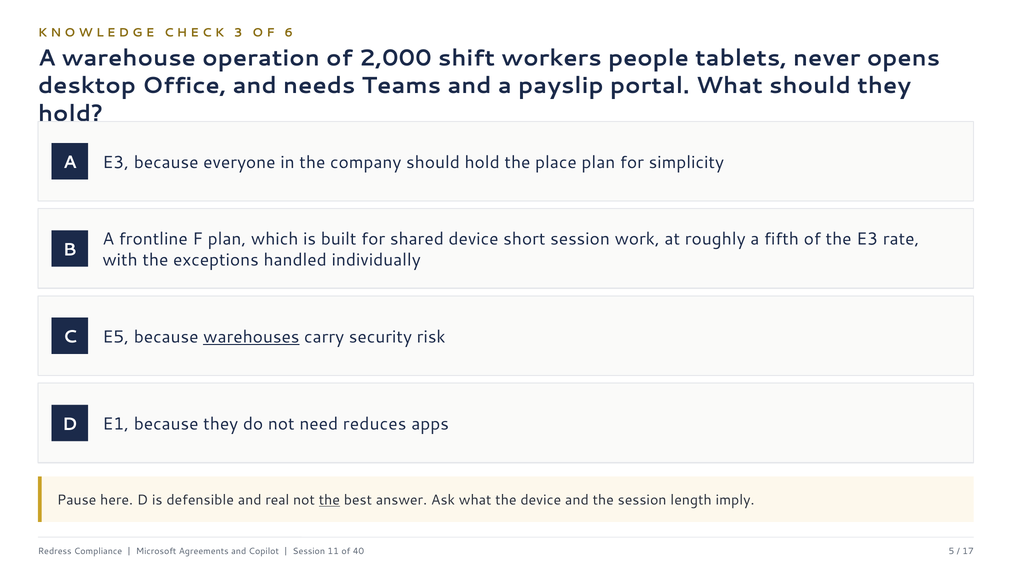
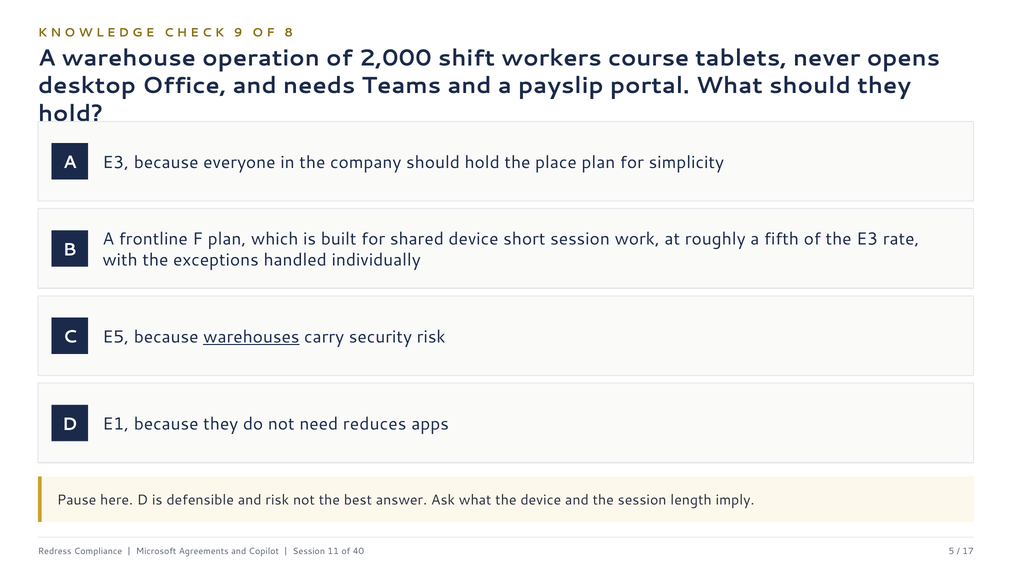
3: 3 -> 9 (238, 33)
6: 6 -> 8 (289, 33)
people: people -> course (649, 58)
and real: real -> risk (277, 500)
the underline: present -> none (329, 500)
